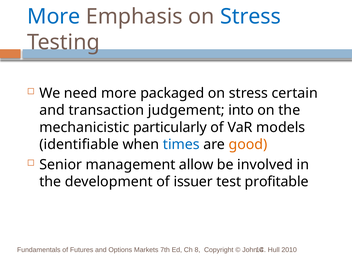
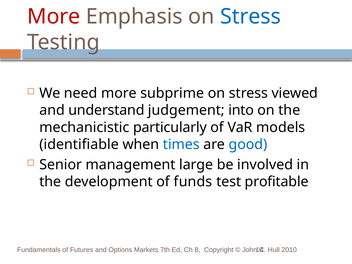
More colour: blue -> red (54, 16)
packaged: packaged -> subprime (172, 93)
certain: certain -> viewed (295, 93)
transaction: transaction -> understand (106, 110)
good colour: orange -> blue (248, 144)
allow: allow -> large (196, 165)
issuer: issuer -> funds (193, 182)
